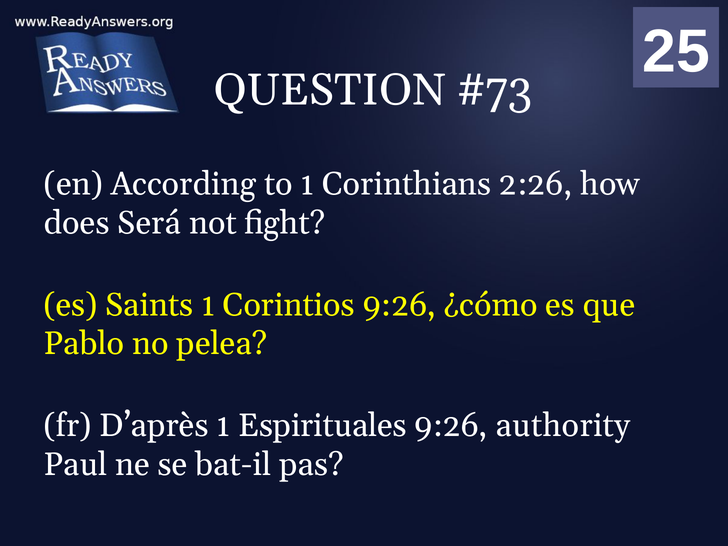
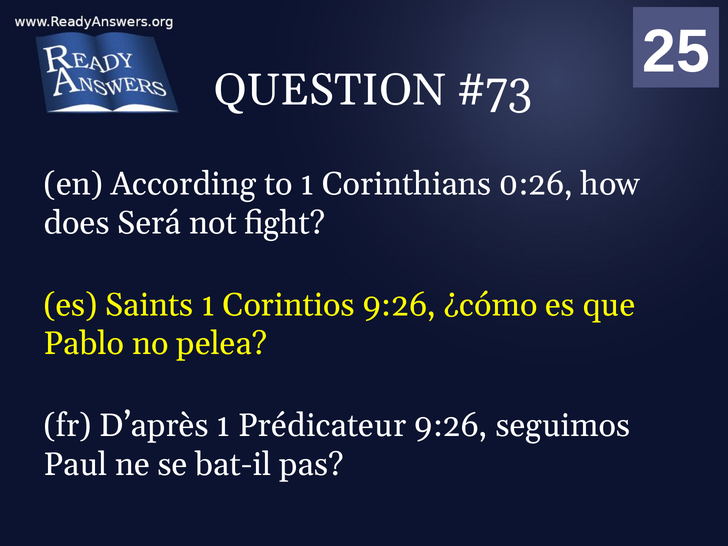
2:26: 2:26 -> 0:26 (536, 184)
Espirituales: Espirituales -> Prédicateur (322, 426)
authority: authority -> seguimos (563, 426)
